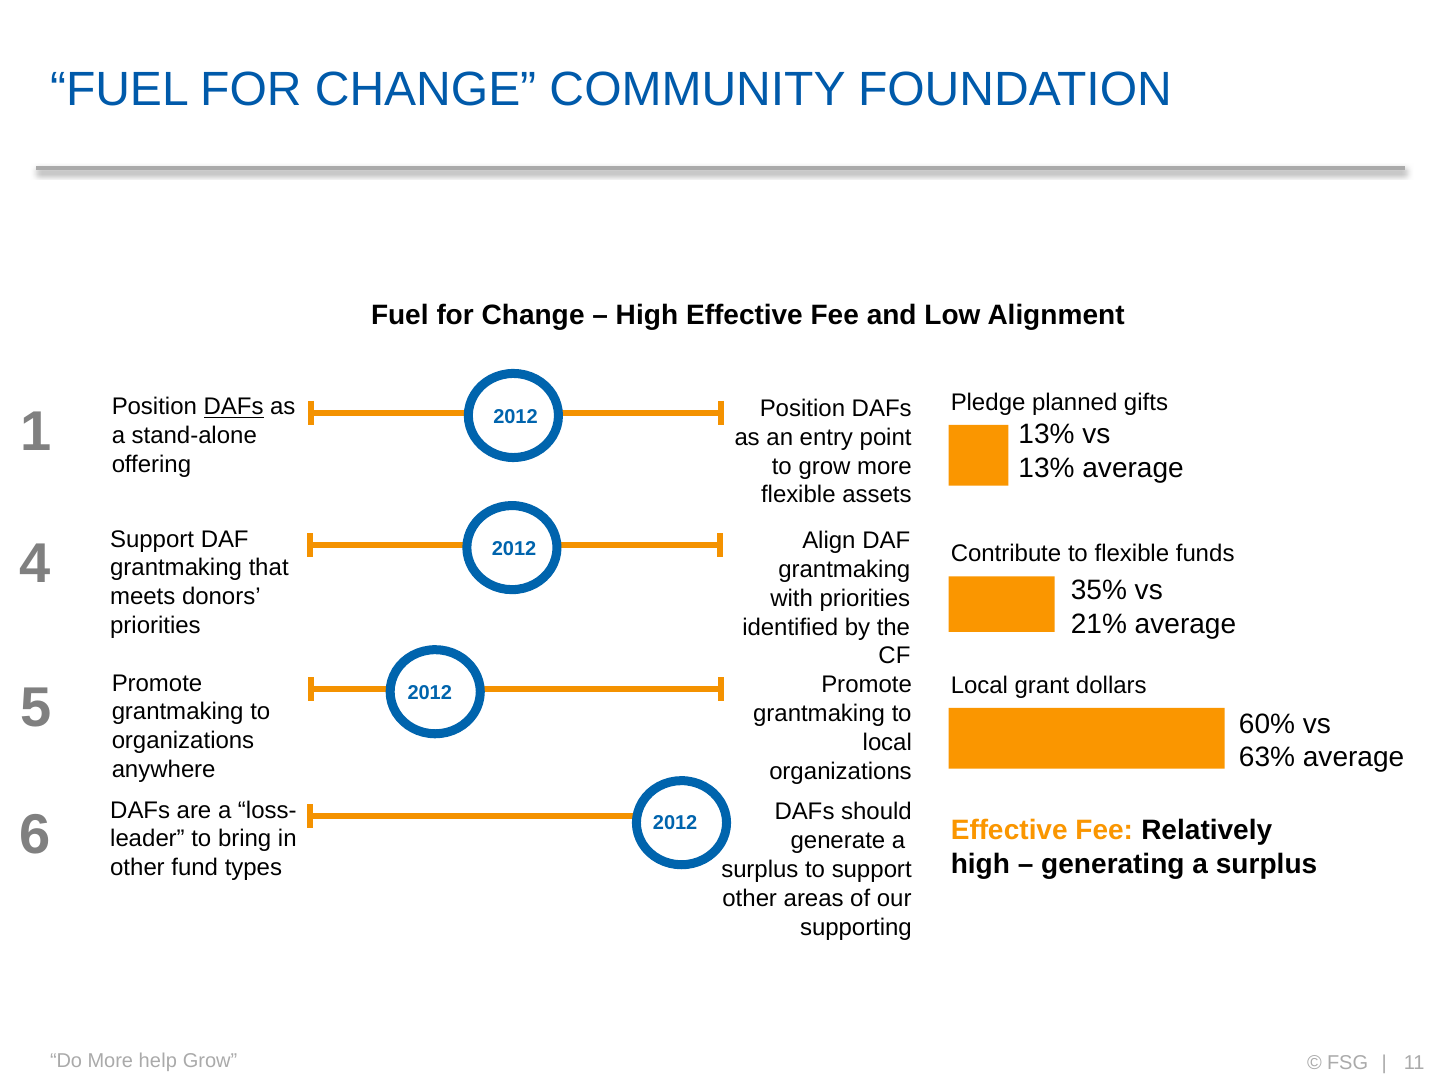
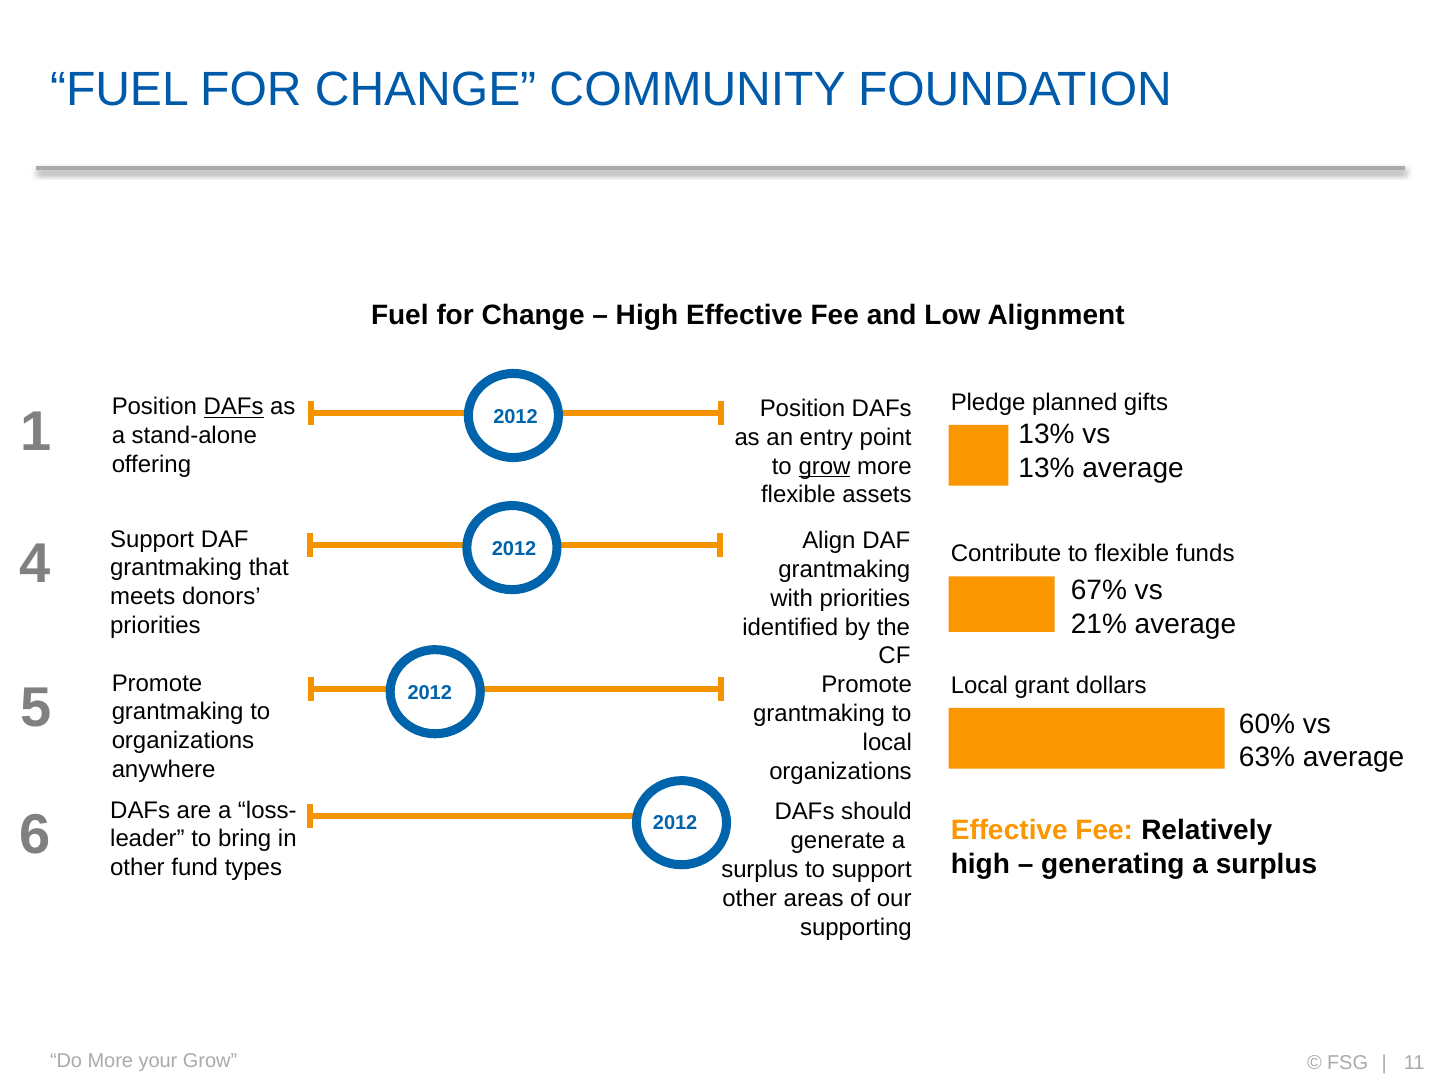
grow underline: none -> present (824, 466)
35%: 35% -> 67% (1099, 590)
help: help -> your (158, 1061)
